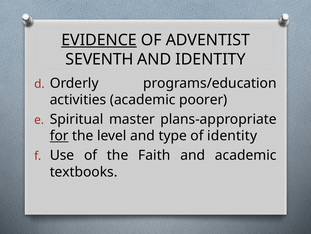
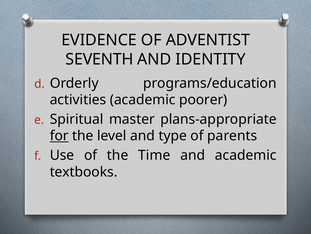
EVIDENCE underline: present -> none (99, 40)
of identity: identity -> parents (232, 135)
Faith: Faith -> Time (154, 155)
